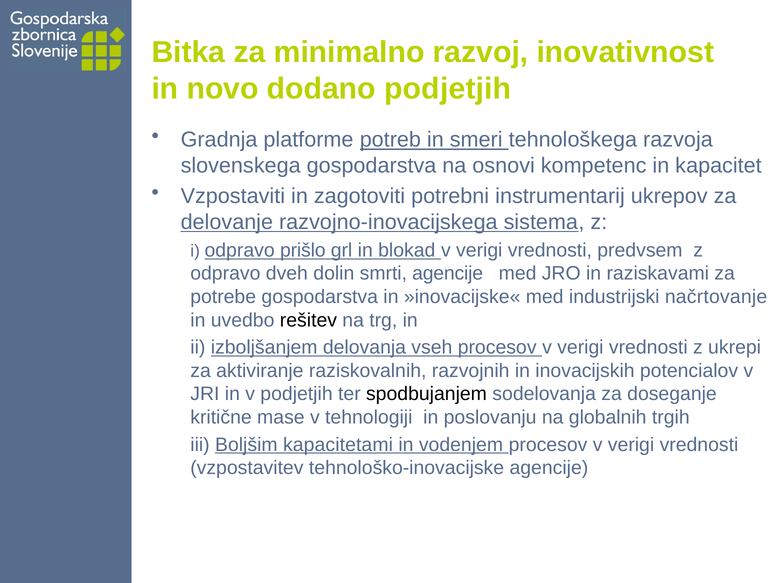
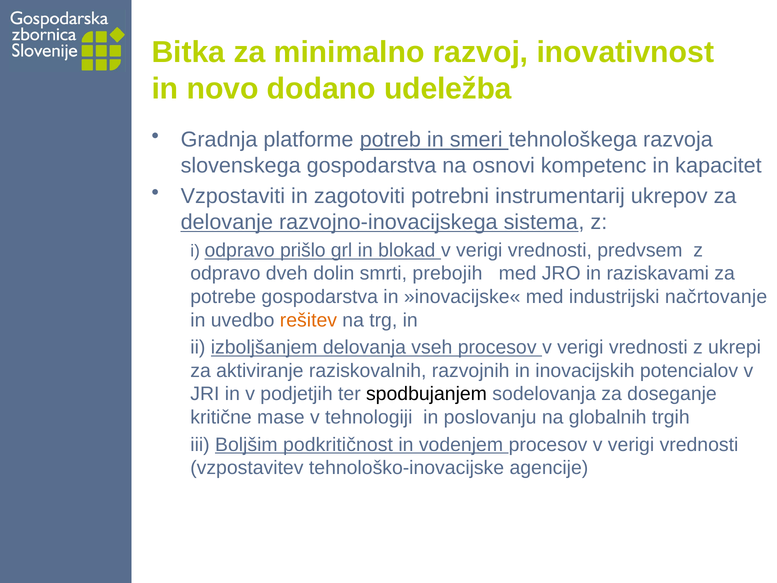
dodano podjetjih: podjetjih -> udeležba (448, 89)
smrti agencije: agencije -> prebojih (447, 273)
rešitev colour: black -> orange (308, 320)
kapacitetami: kapacitetami -> podkritičnost (338, 444)
